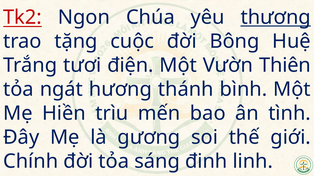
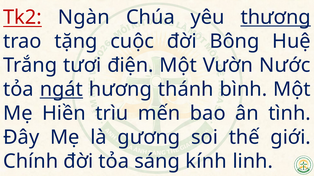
Ngọn: Ngọn -> Ngàn (84, 17)
Thiên: Thiên -> Nước (285, 66)
ngát underline: none -> present (61, 90)
đinh: đinh -> kính (206, 162)
